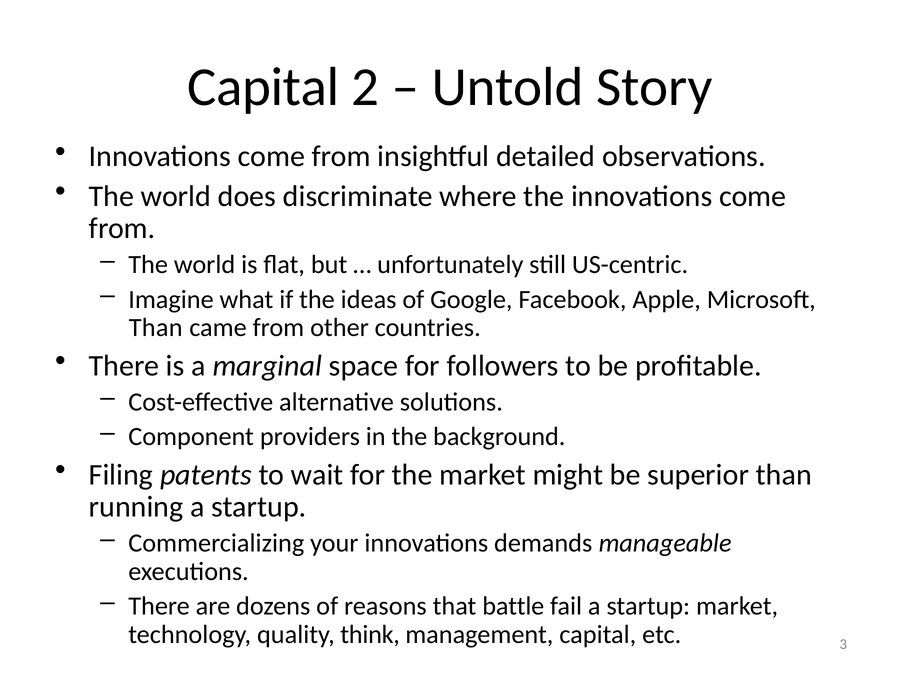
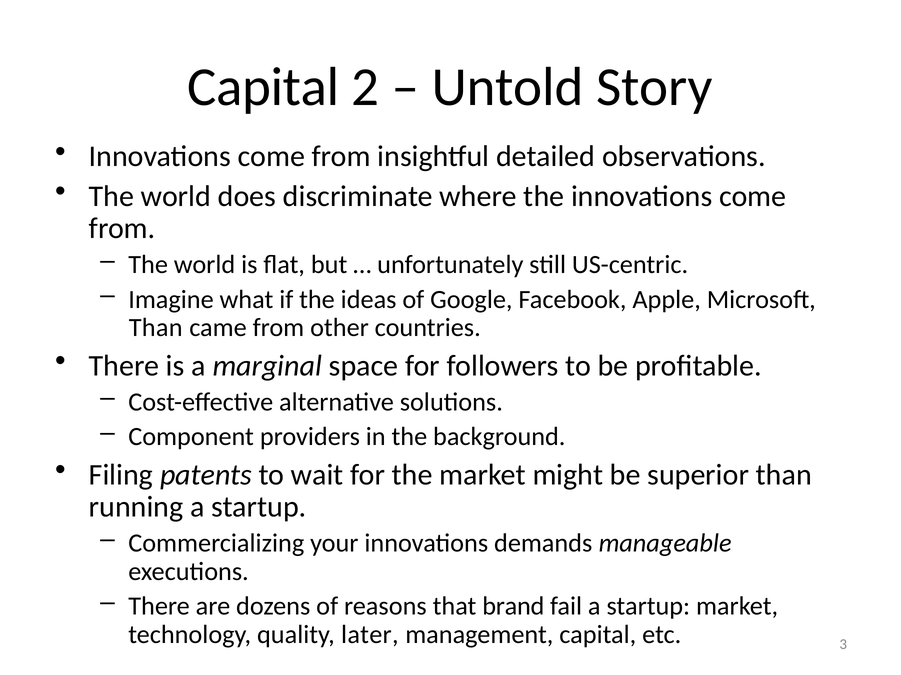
battle: battle -> brand (513, 607)
think: think -> later (370, 635)
